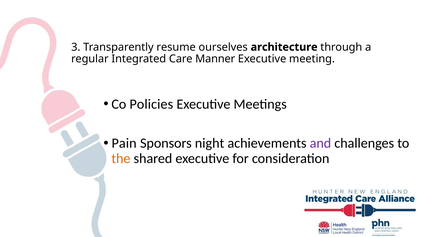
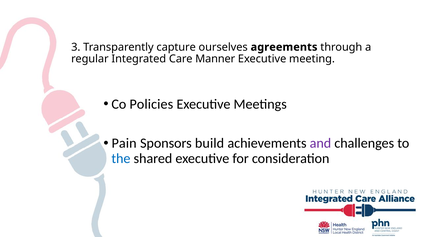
resume: resume -> capture (176, 47)
architecture: architecture -> agreements (284, 47)
night: night -> build (210, 143)
the colour: orange -> blue (121, 158)
